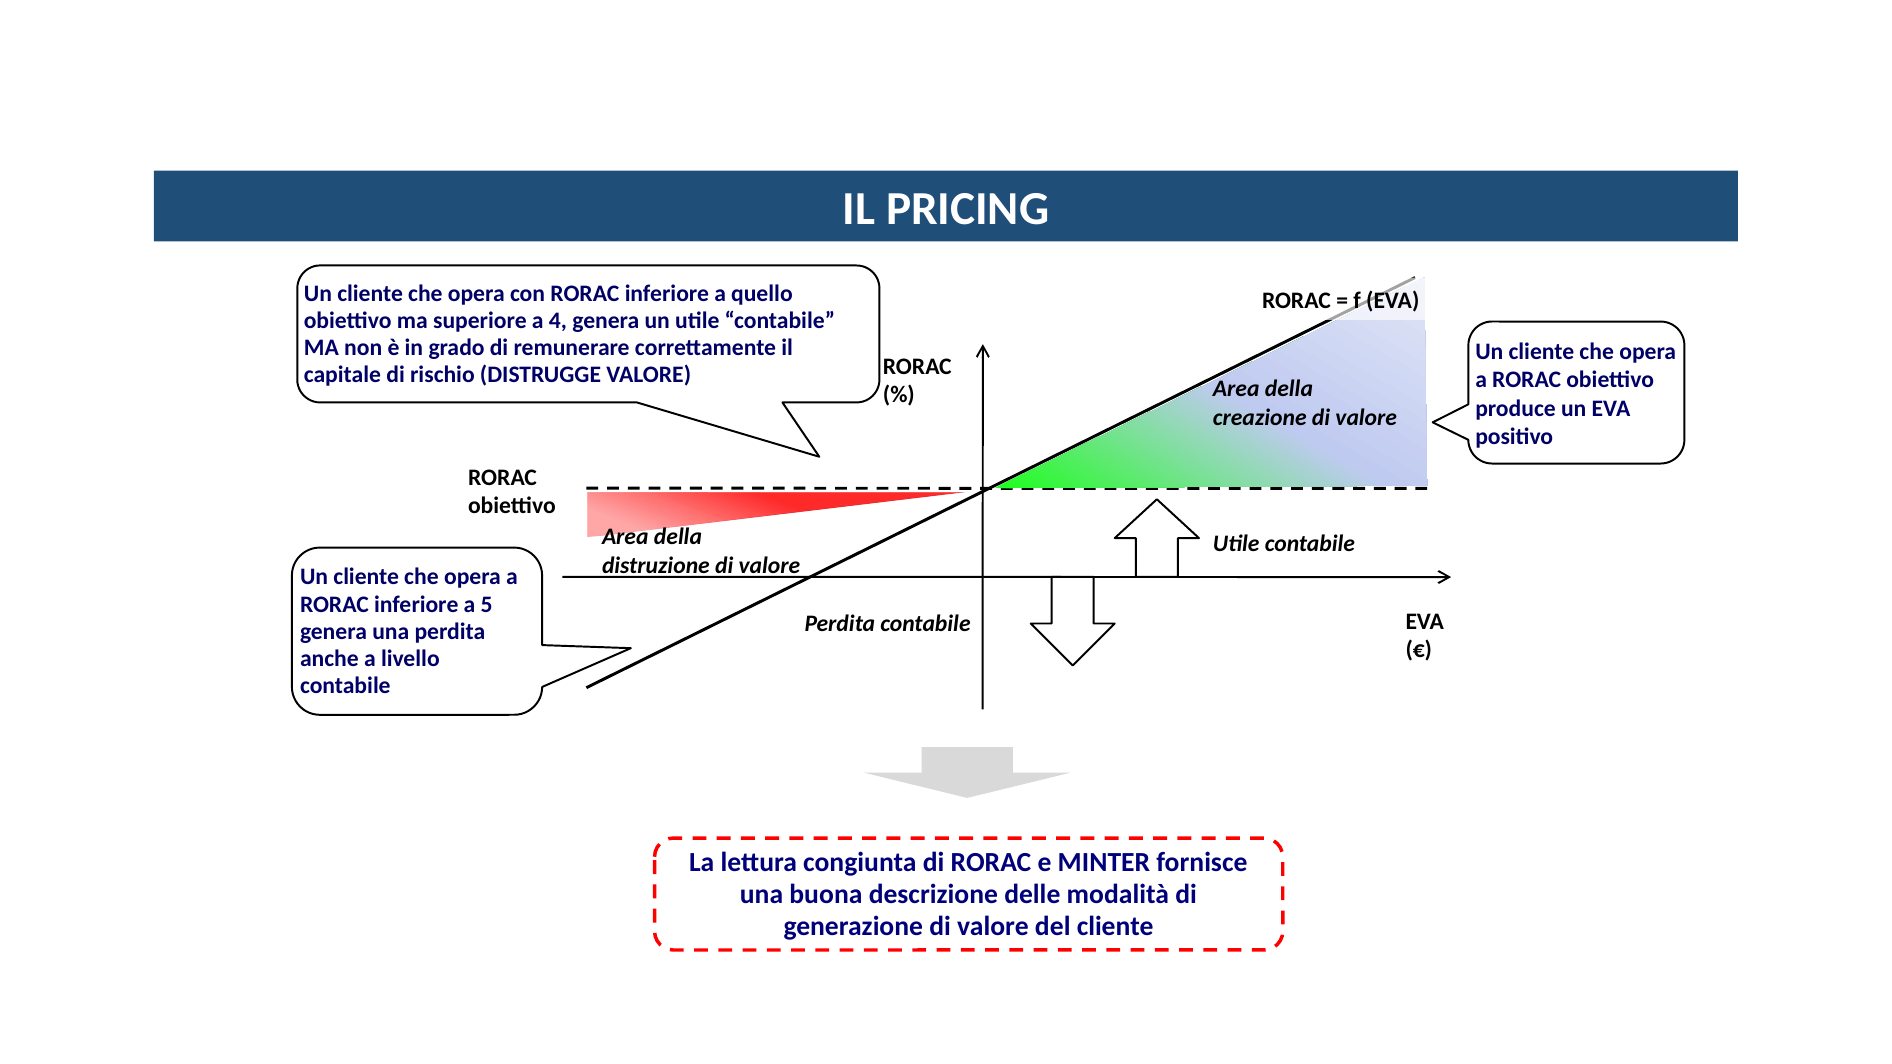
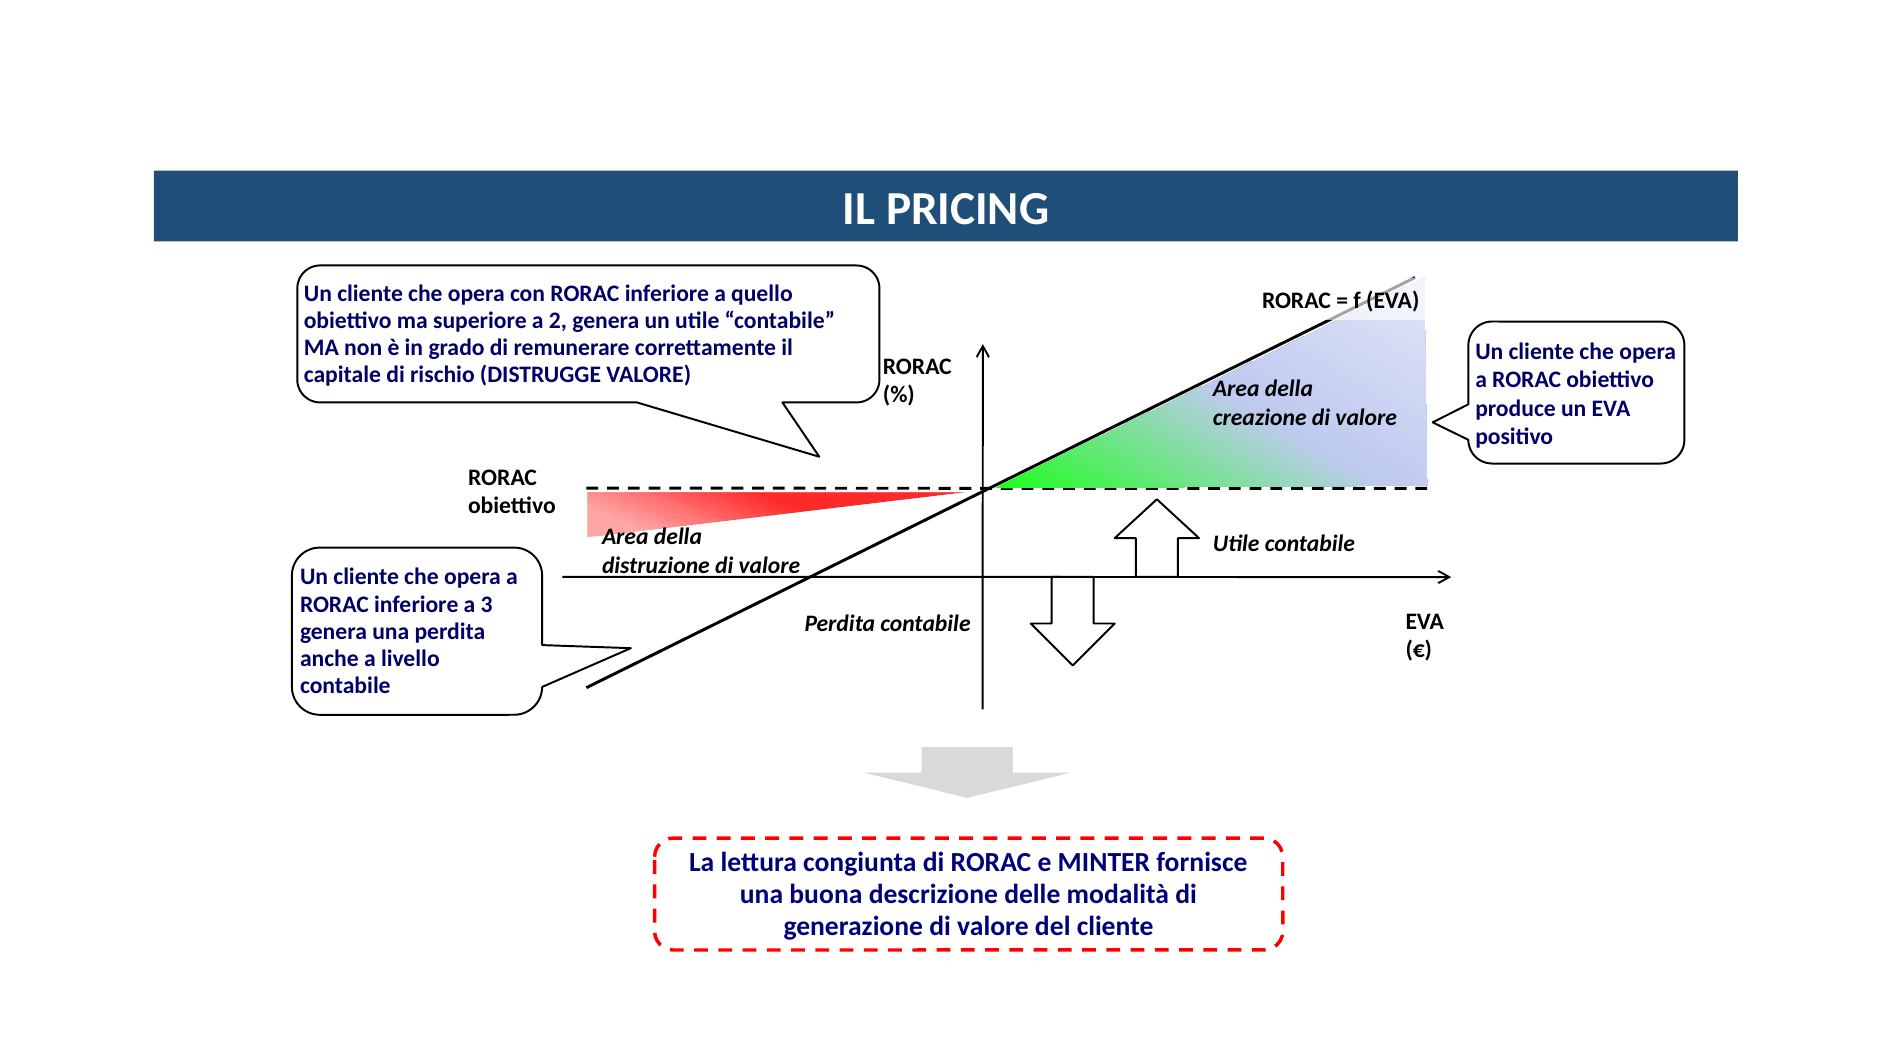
4: 4 -> 2 (558, 321)
5: 5 -> 3 (487, 604)
